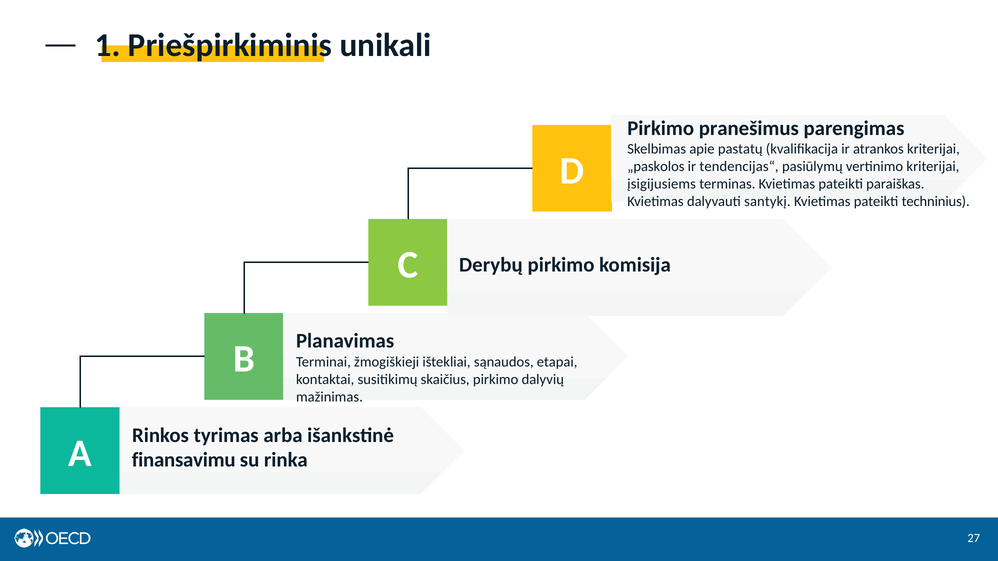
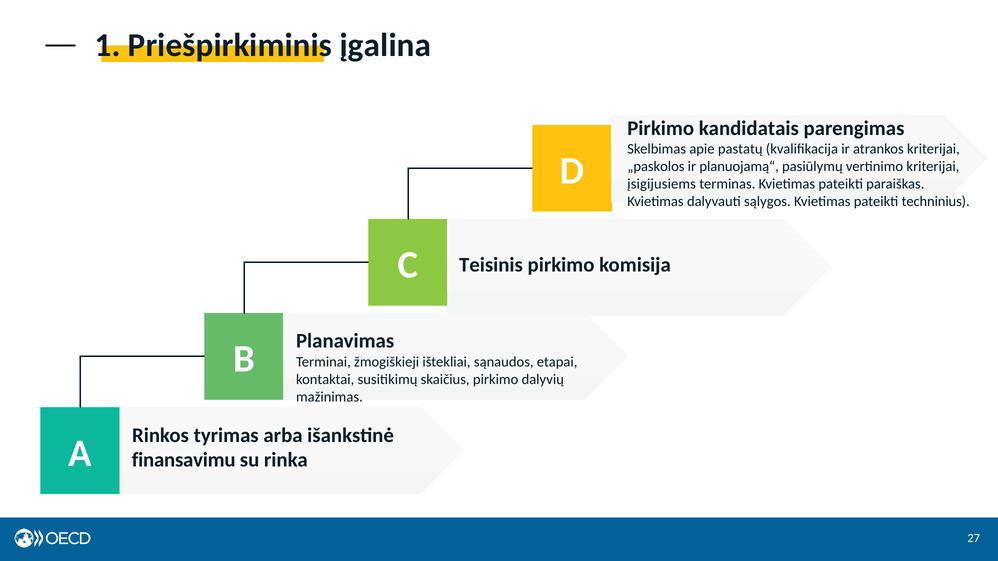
unikali: unikali -> įgalina (385, 45)
pranešimus: pranešimus -> kandidatais (749, 128)
tendencijas“: tendencijas“ -> planuojamą“ (739, 167)
santykį: santykį -> sąlygos (767, 201)
Derybų: Derybų -> Teisinis (491, 265)
